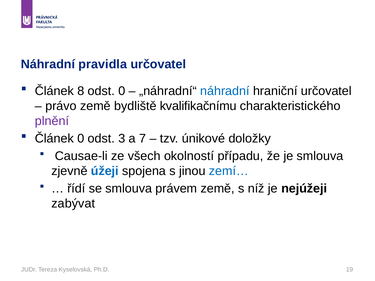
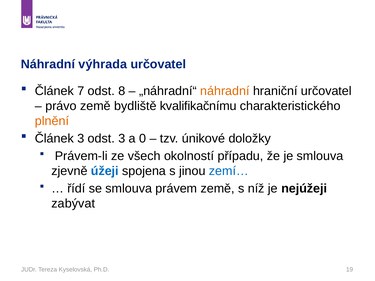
pravidla: pravidla -> výhrada (103, 64)
8: 8 -> 7 (81, 91)
odst 0: 0 -> 8 (122, 91)
náhradní colour: blue -> orange (225, 91)
plnění colour: purple -> orange (52, 121)
Článek 0: 0 -> 3 (81, 139)
7: 7 -> 0 (143, 139)
Causae-li: Causae-li -> Právem-li (81, 156)
